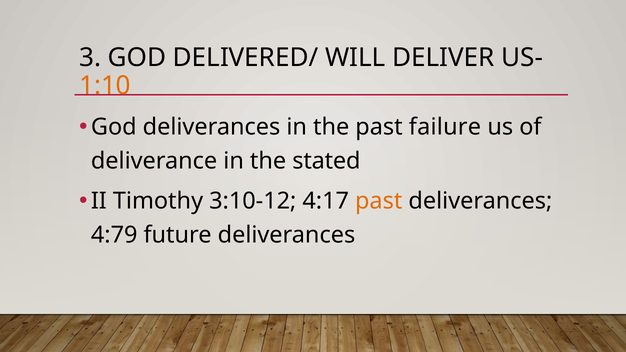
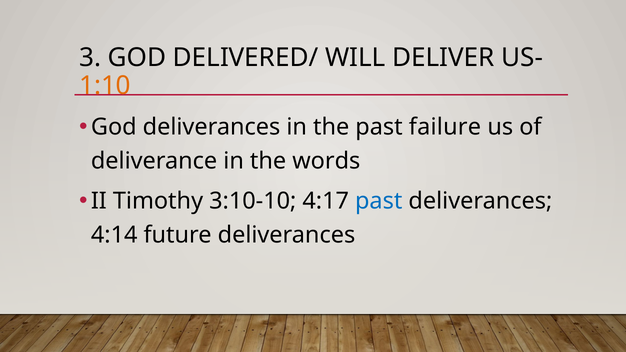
stated: stated -> words (326, 161)
3:10-12: 3:10-12 -> 3:10-10 (253, 201)
past colour: orange -> blue (379, 201)
4:79: 4:79 -> 4:14 (114, 235)
